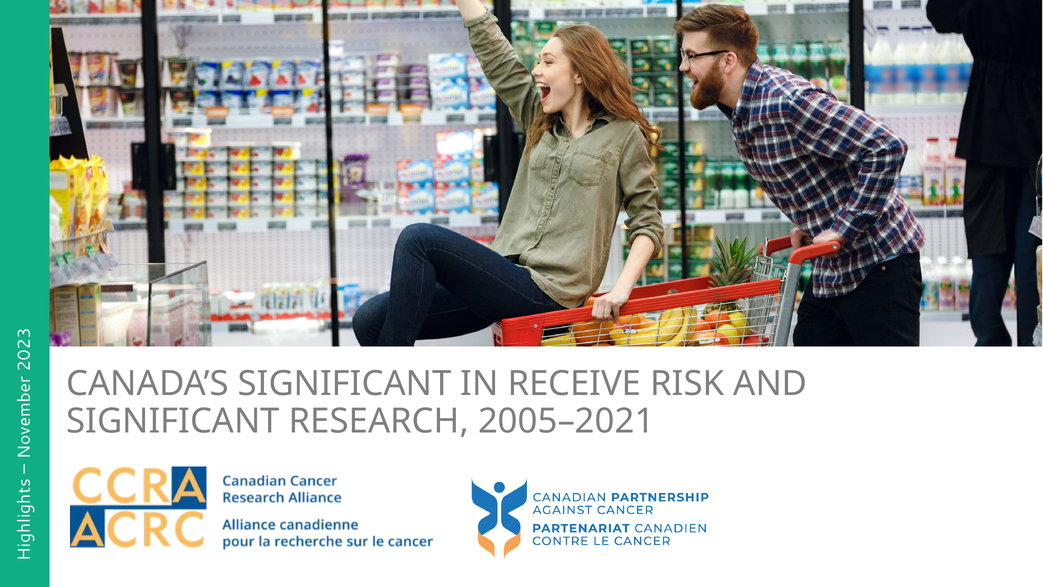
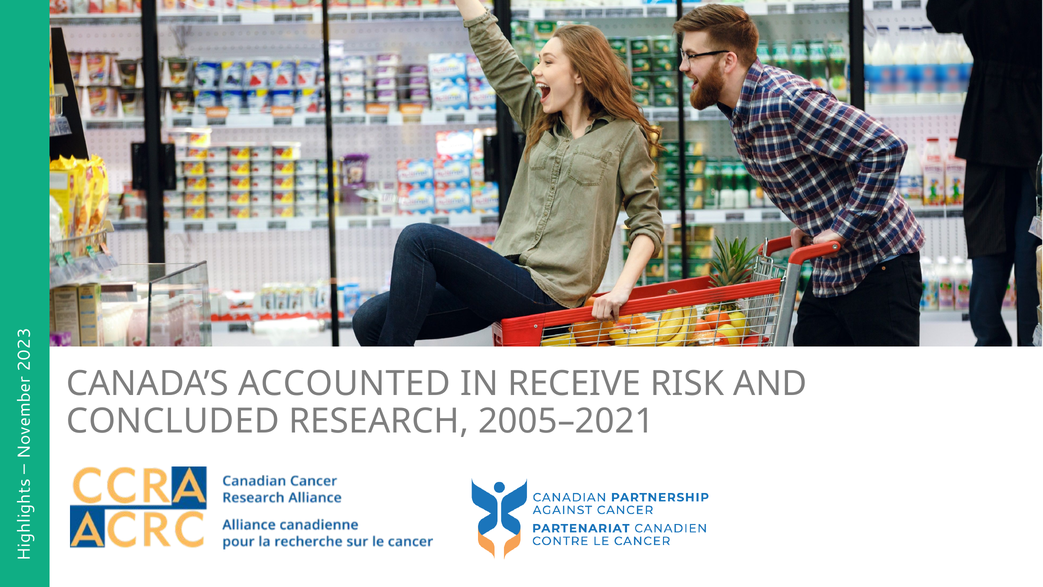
CANADA’S SIGNIFICANT: SIGNIFICANT -> ACCOUNTED (344, 384)
SIGNIFICANT: SIGNIFICANT -> CONCLUDED (173, 421)
